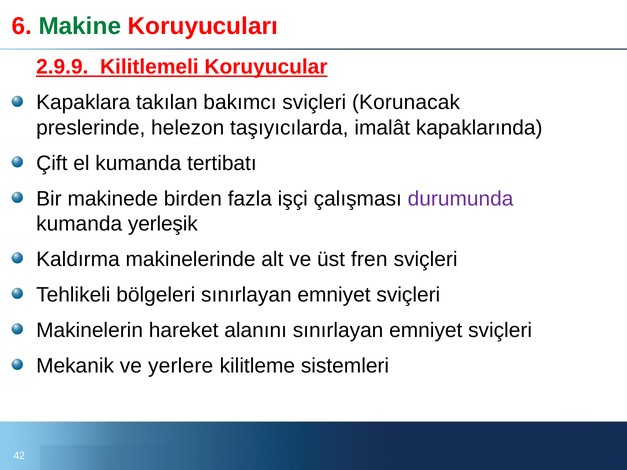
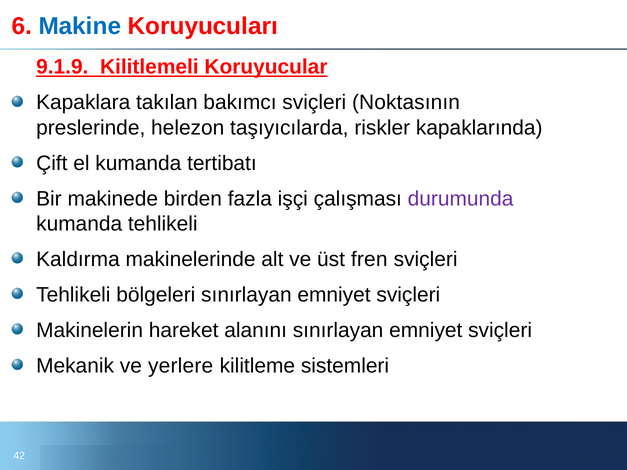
Makine colour: green -> blue (80, 26)
2.9.9: 2.9.9 -> 9.1.9 (62, 67)
Korunacak: Korunacak -> Noktasının (406, 103)
imalât: imalât -> riskler (382, 128)
kumanda yerleşik: yerleşik -> tehlikeli (163, 224)
